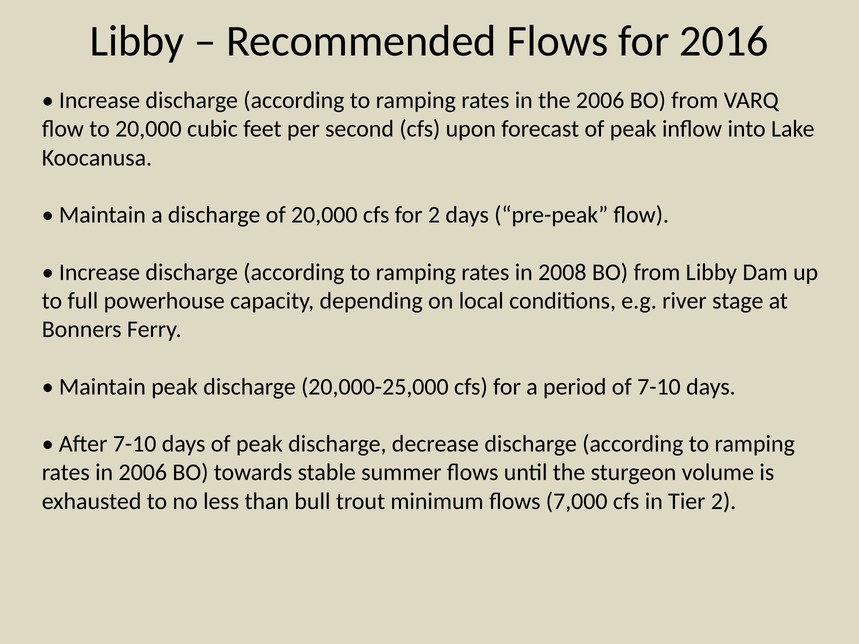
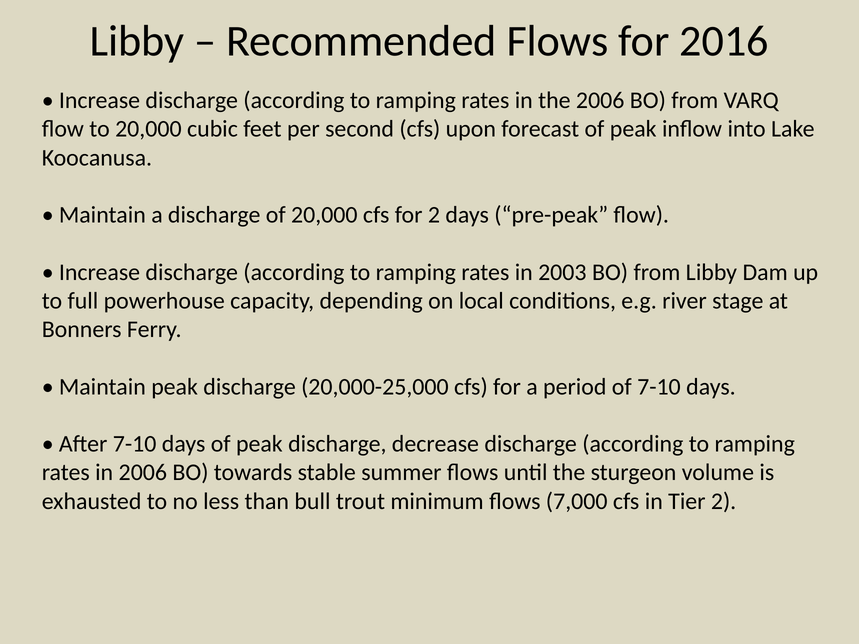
2008: 2008 -> 2003 (562, 272)
